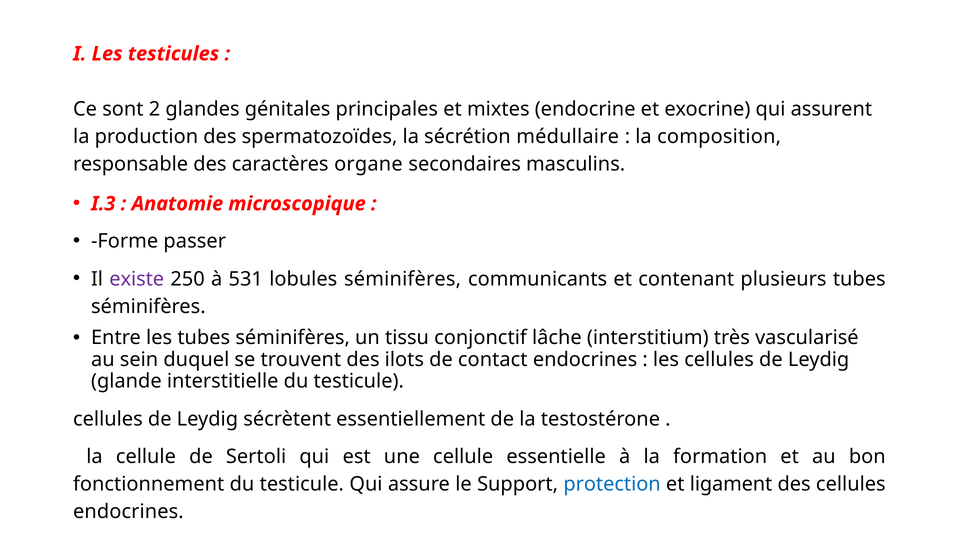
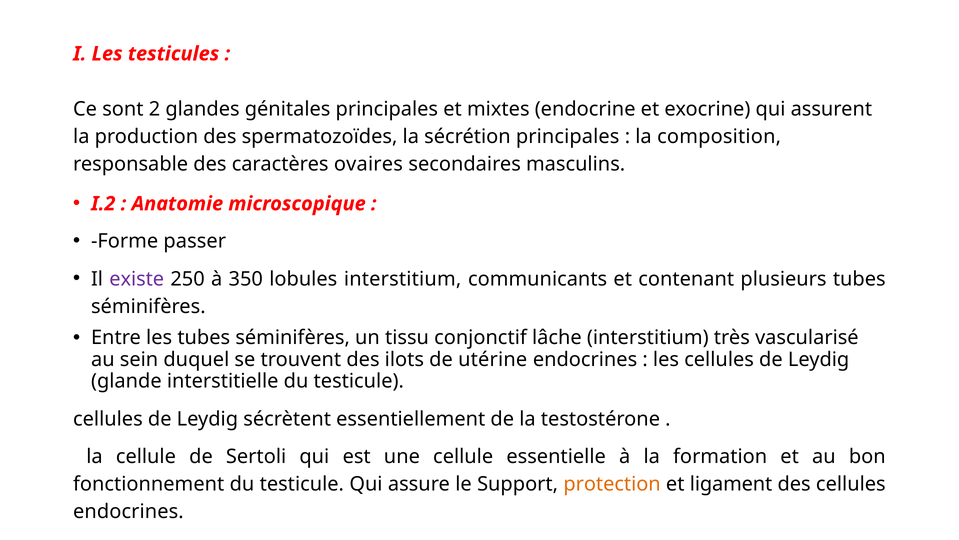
sécrétion médullaire: médullaire -> principales (568, 136)
organe: organe -> ovaires (368, 164)
I.3: I.3 -> I.2 (103, 204)
531: 531 -> 350 (246, 279)
lobules séminifères: séminifères -> interstitium (403, 279)
contact: contact -> utérine (493, 359)
protection colour: blue -> orange (612, 484)
